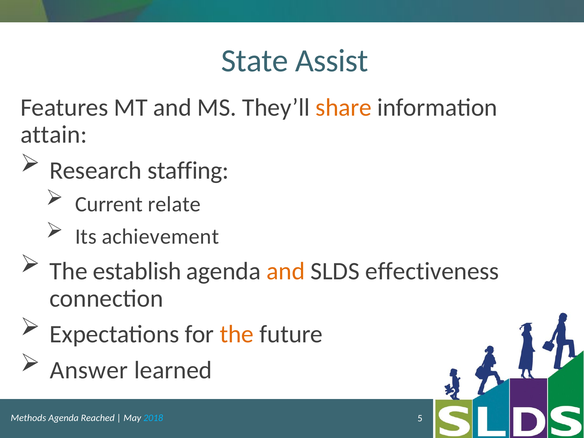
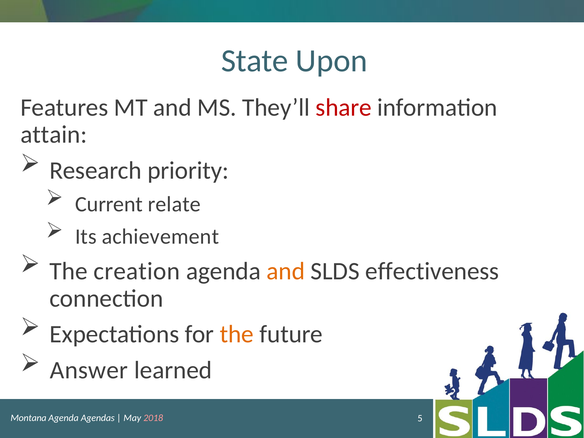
Assist: Assist -> Upon (332, 61)
share colour: orange -> red (344, 107)
staffing: staffing -> priority (188, 170)
establish: establish -> creation (137, 271)
Methods: Methods -> Montana (29, 418)
Reached: Reached -> Agendas (98, 418)
2018 colour: light blue -> pink (153, 418)
